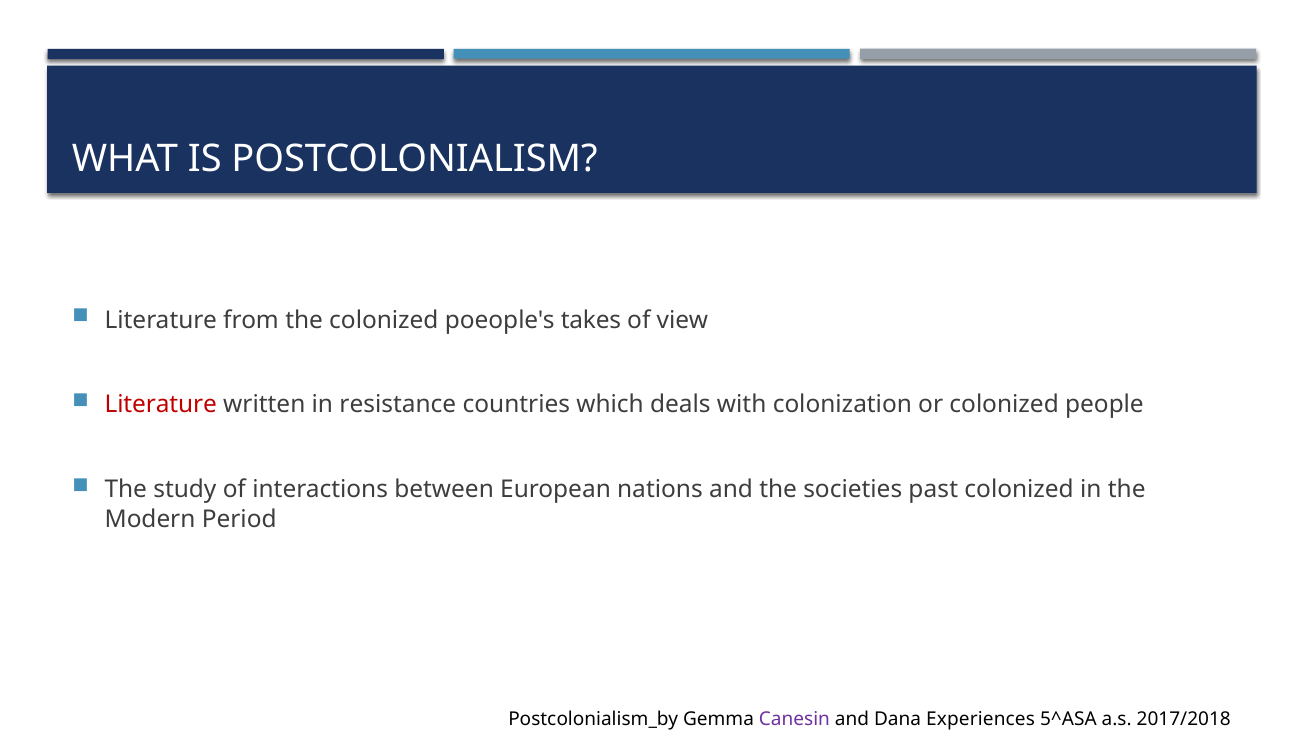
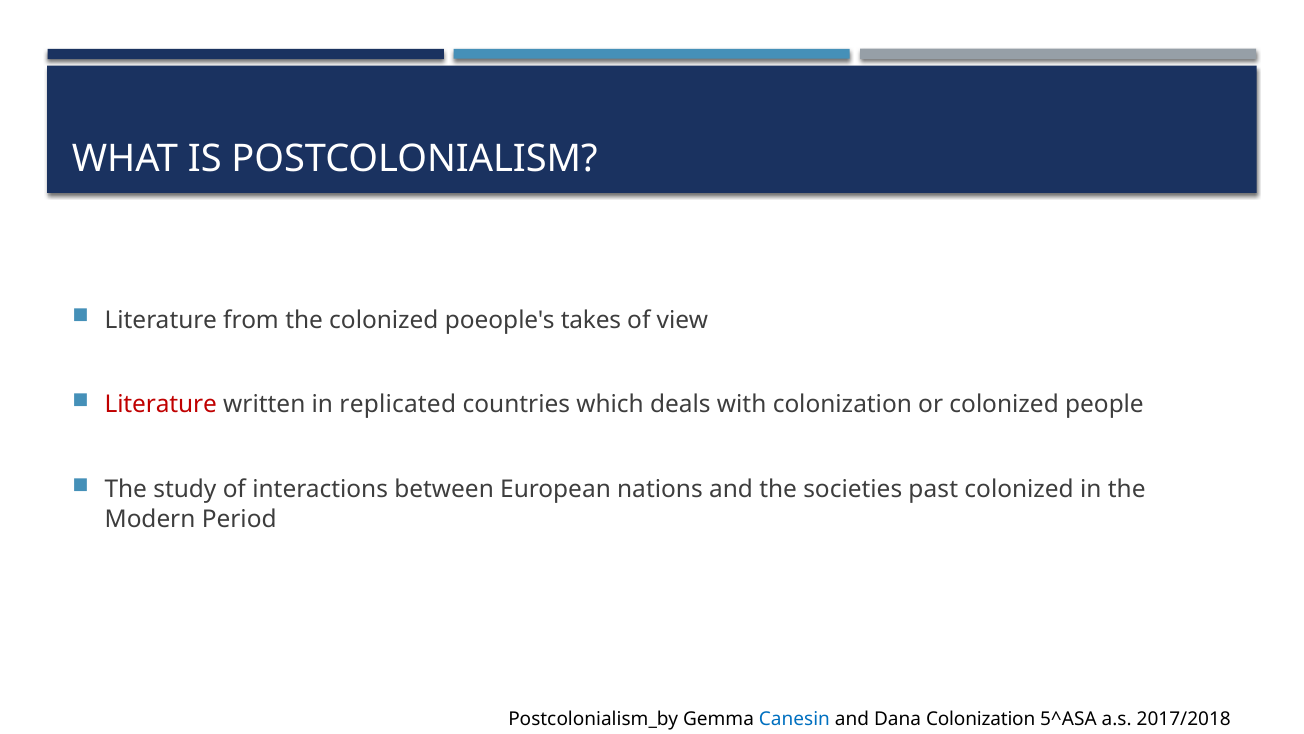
resistance: resistance -> replicated (398, 405)
Canesin colour: purple -> blue (794, 719)
Dana Experiences: Experiences -> Colonization (981, 719)
